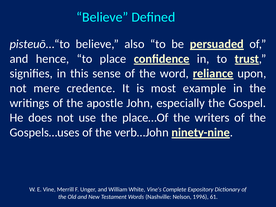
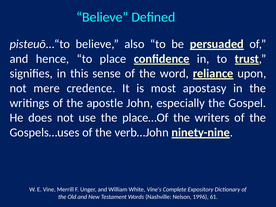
example: example -> apostasy (205, 88)
